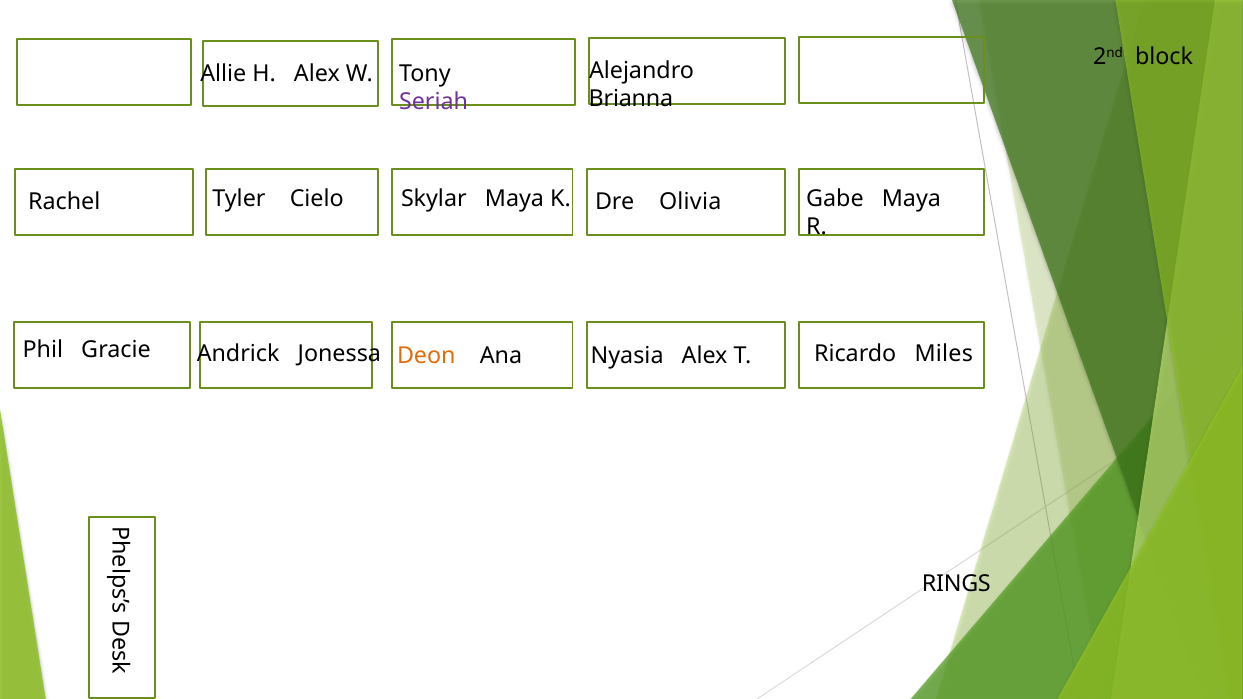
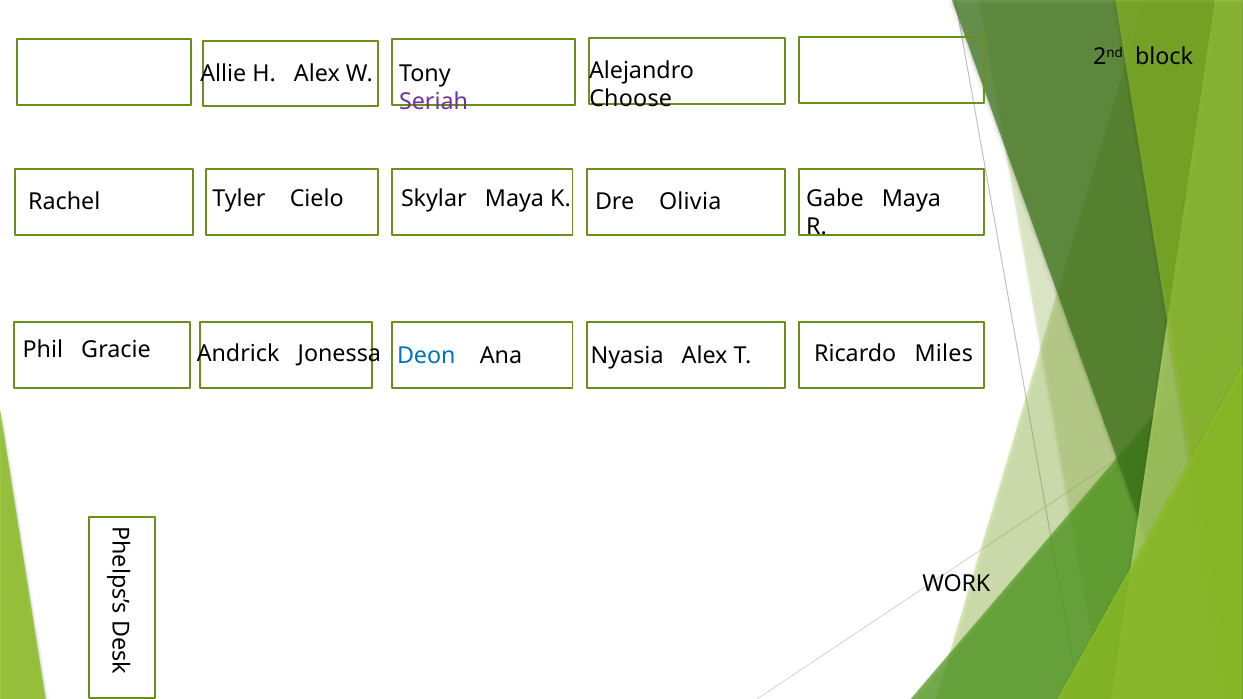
Brianna: Brianna -> Choose (631, 99)
Deon colour: orange -> blue (426, 356)
RINGS: RINGS -> WORK (956, 584)
